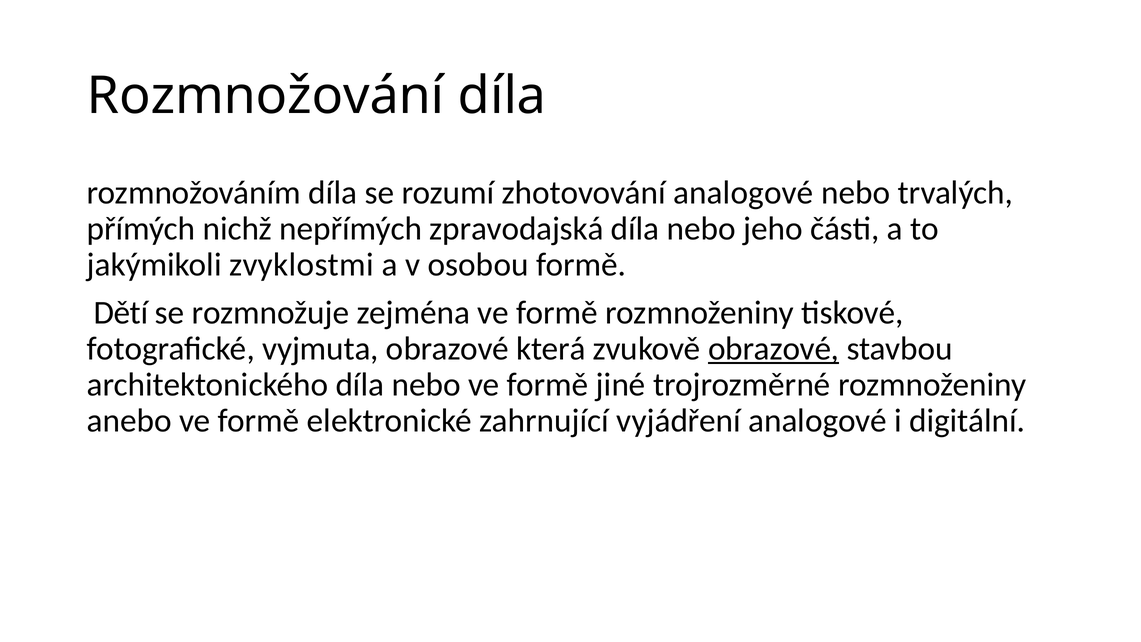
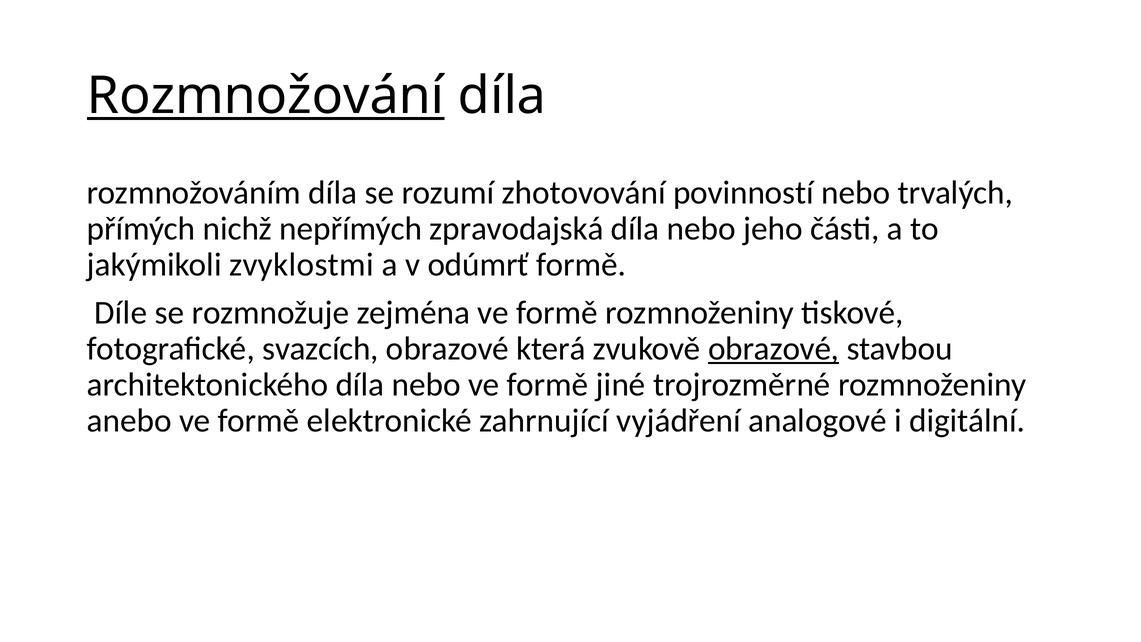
Rozmnožování underline: none -> present (266, 96)
zhotovování analogové: analogové -> povinností (743, 193)
osobou: osobou -> odúmrť (478, 265)
Dětí: Dětí -> Díle (121, 313)
vyjmuta: vyjmuta -> svazcích (321, 349)
